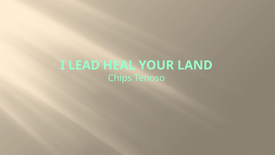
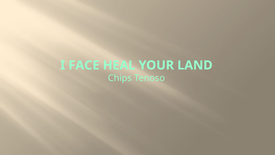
LEAD: LEAD -> FACE (84, 65)
